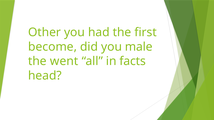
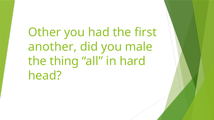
become: become -> another (52, 47)
went: went -> thing (64, 61)
facts: facts -> hard (133, 61)
